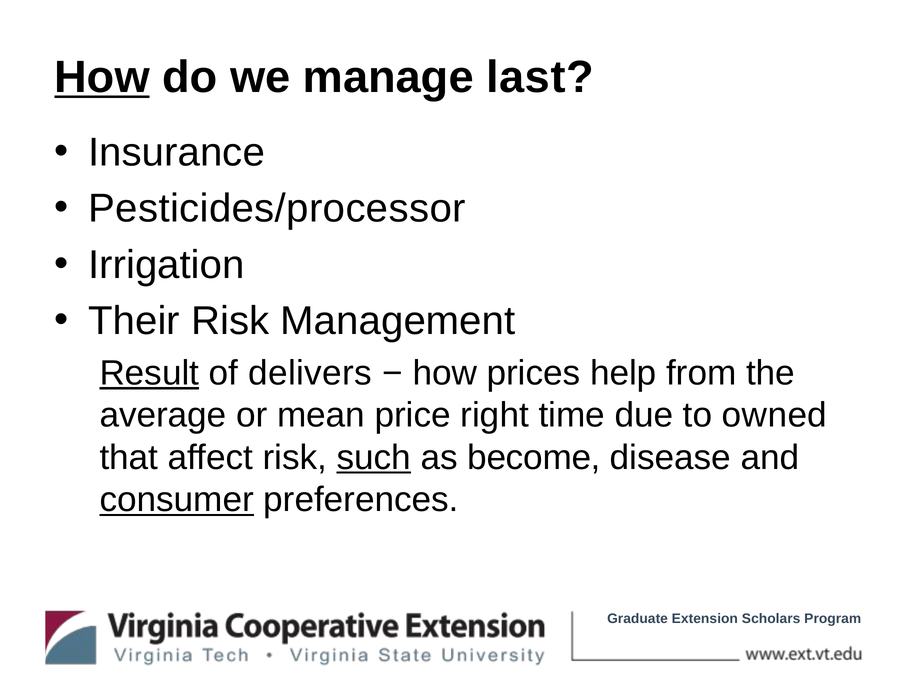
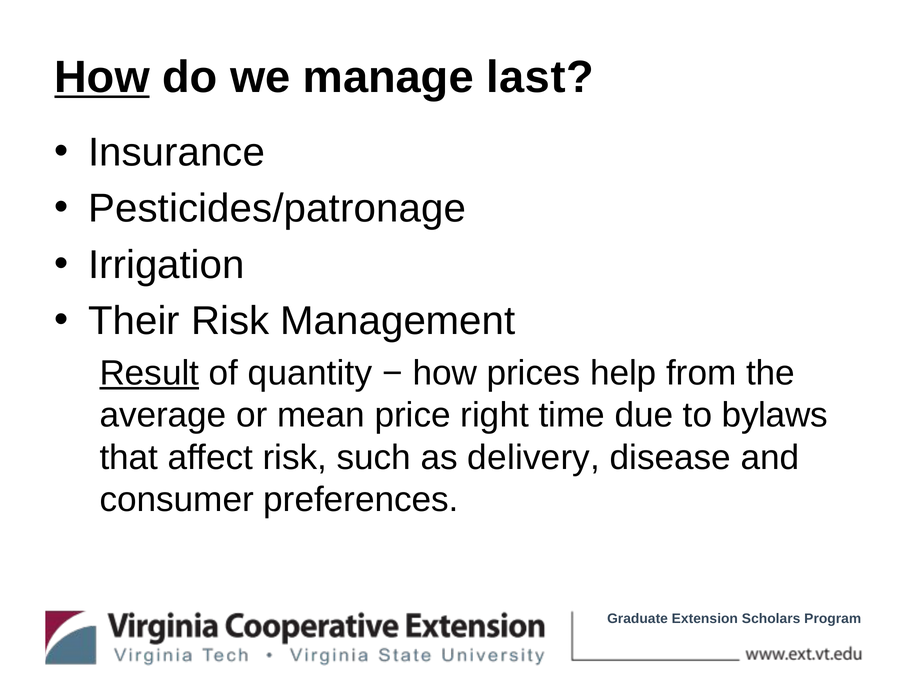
Pesticides/processor: Pesticides/processor -> Pesticides/patronage (277, 209)
delivers: delivers -> quantity (310, 374)
owned: owned -> bylaws (775, 416)
such underline: present -> none (374, 458)
become: become -> delivery (534, 458)
consumer underline: present -> none (177, 500)
